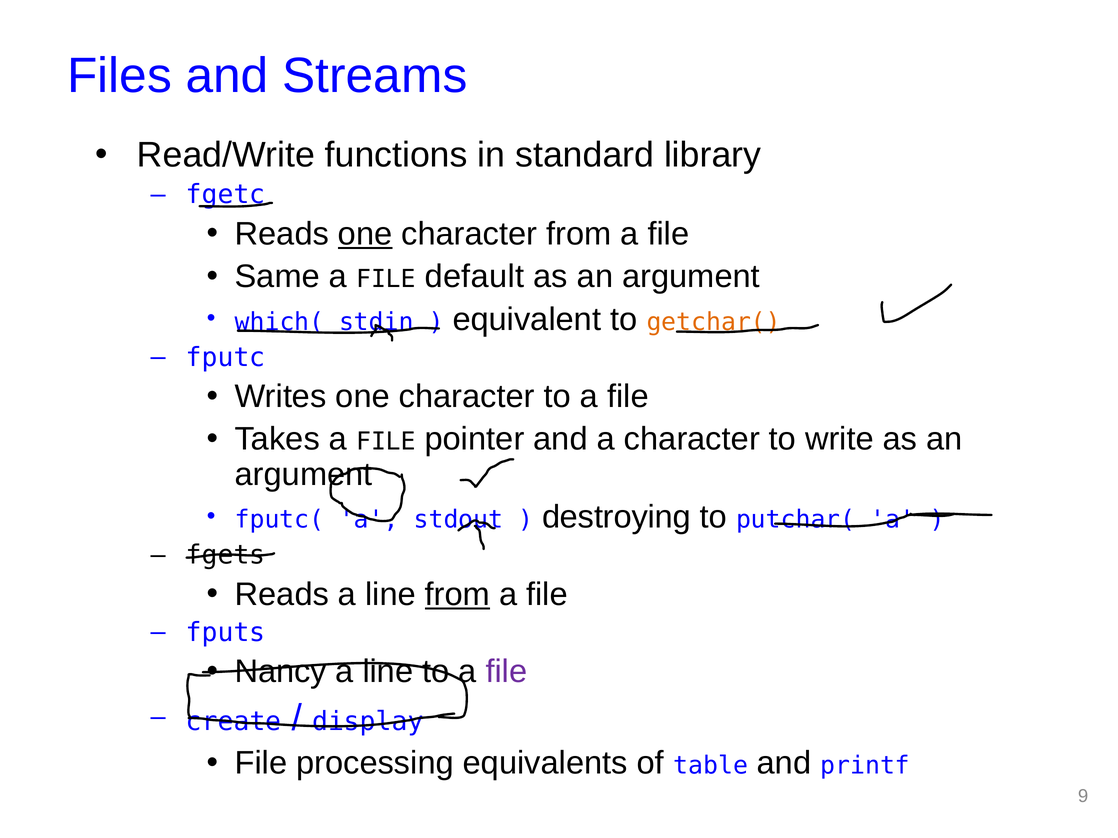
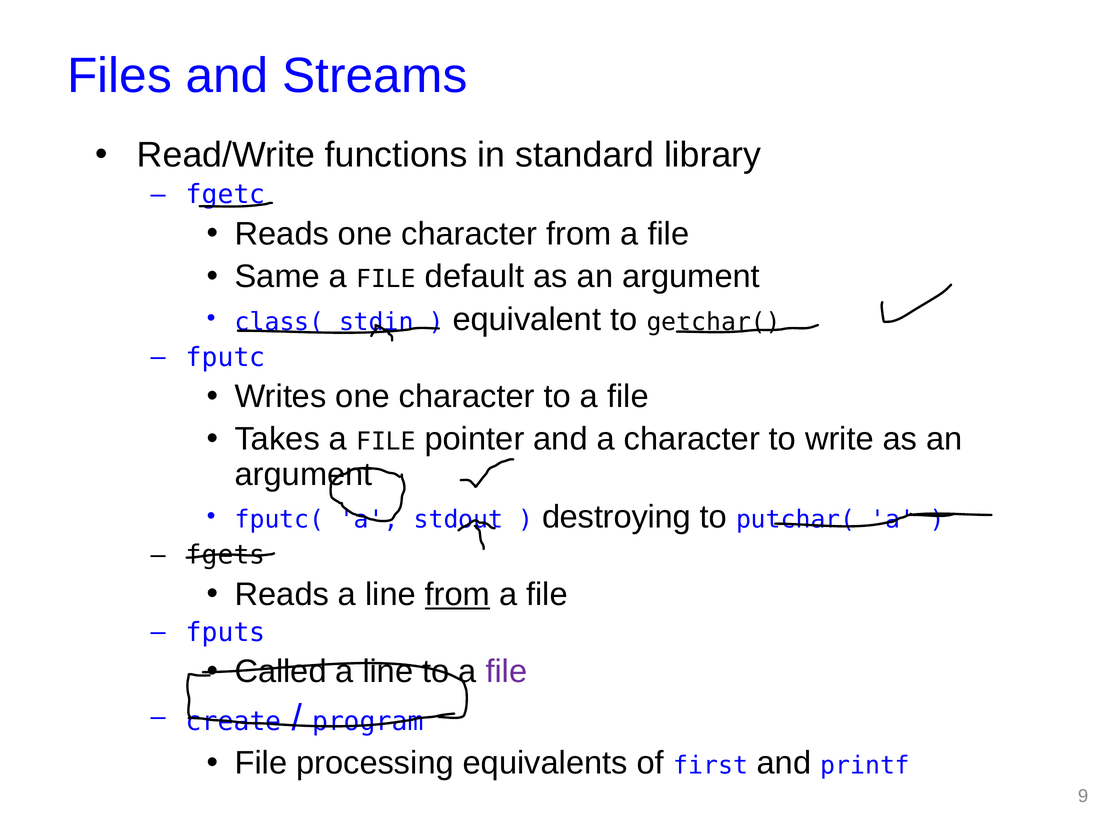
one underline: present -> none (365, 234)
which(: which( -> class( (280, 322)
getchar( colour: orange -> black (714, 322)
Nancy: Nancy -> Called (281, 672)
display: display -> program (368, 722)
table: table -> first (711, 766)
